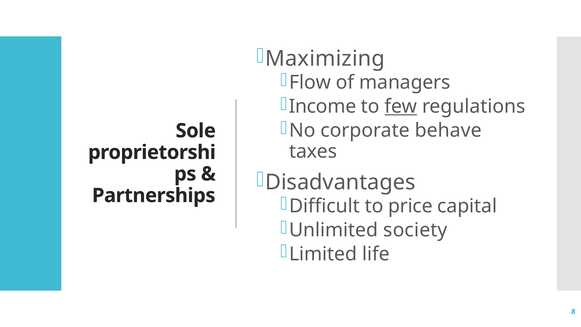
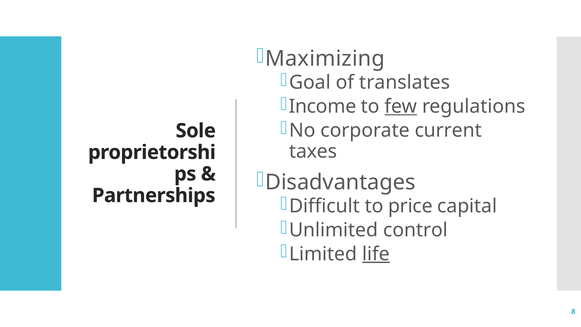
Flow: Flow -> Goal (310, 82)
managers: managers -> translates (405, 82)
behave: behave -> current (448, 130)
society: society -> control (415, 230)
life underline: none -> present (376, 254)
